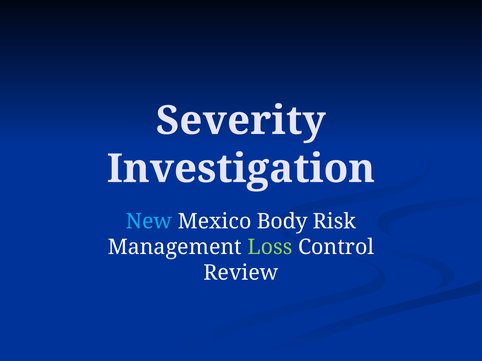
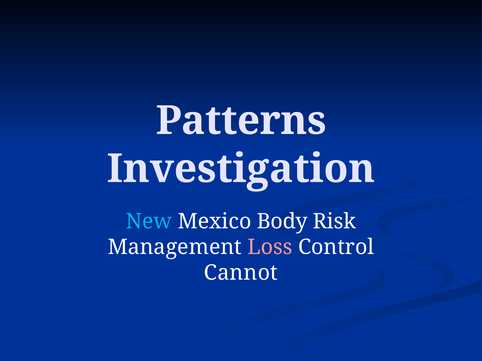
Severity: Severity -> Patterns (241, 121)
Loss colour: light green -> pink (270, 247)
Review: Review -> Cannot (241, 273)
